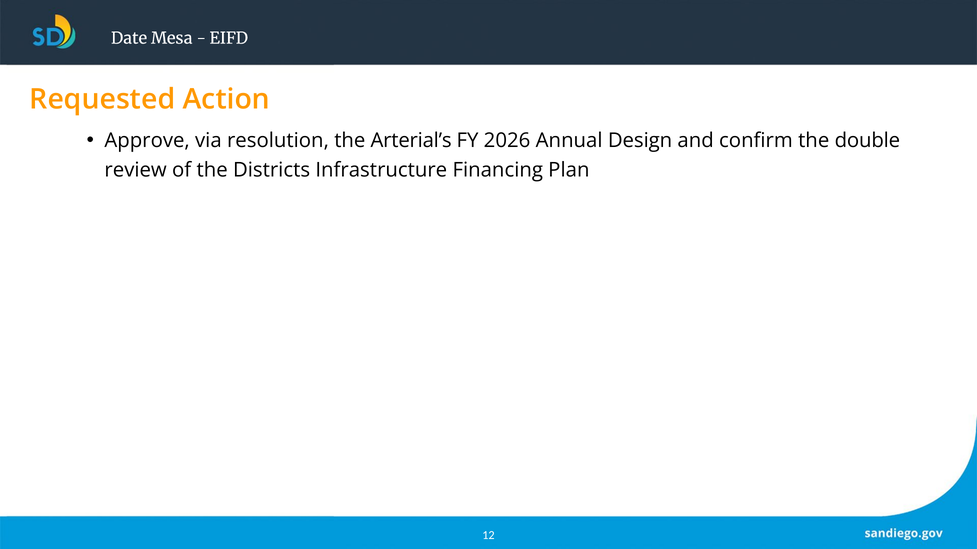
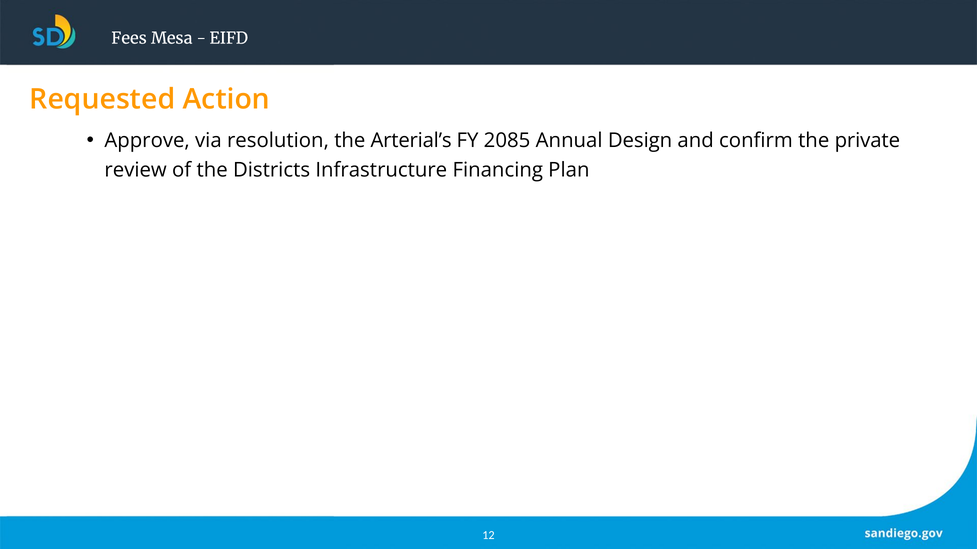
Date: Date -> Fees (129, 38)
2026: 2026 -> 2085 (507, 141)
double: double -> private (867, 141)
